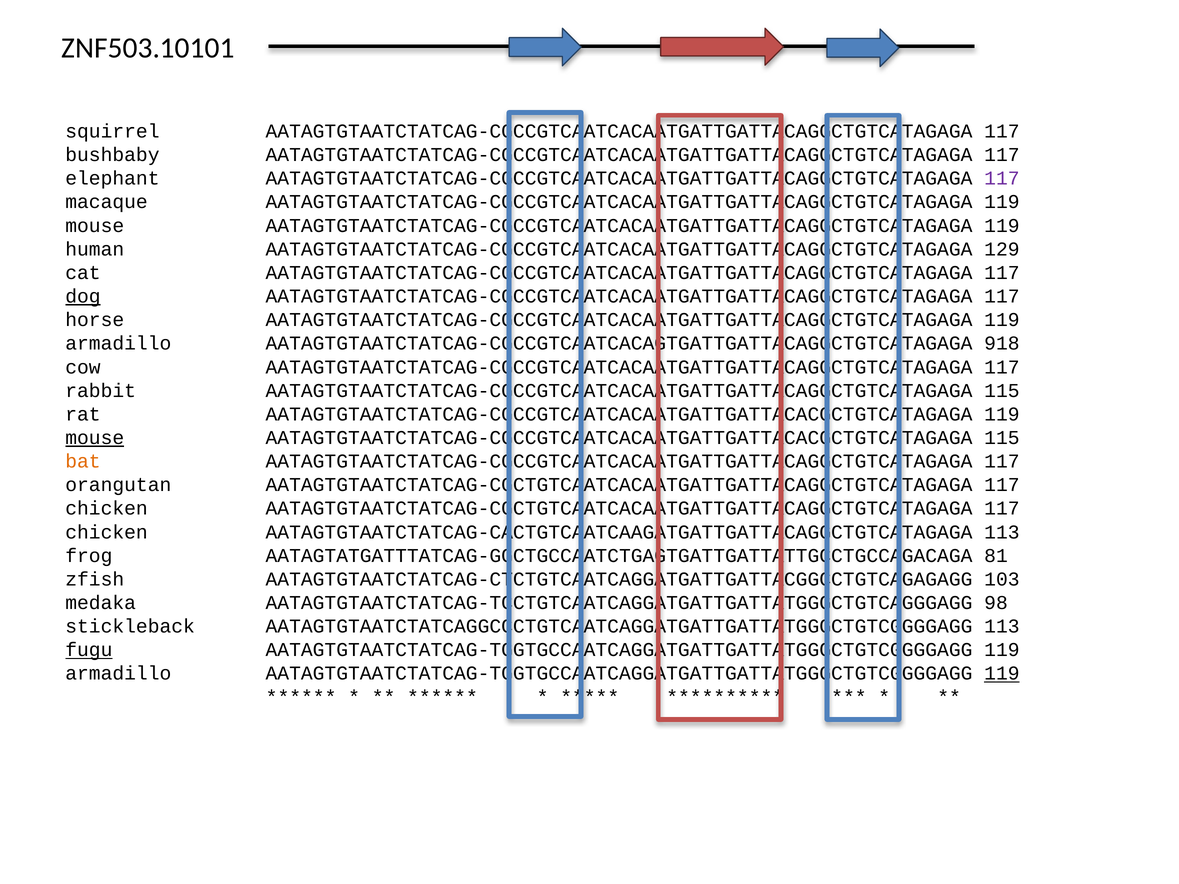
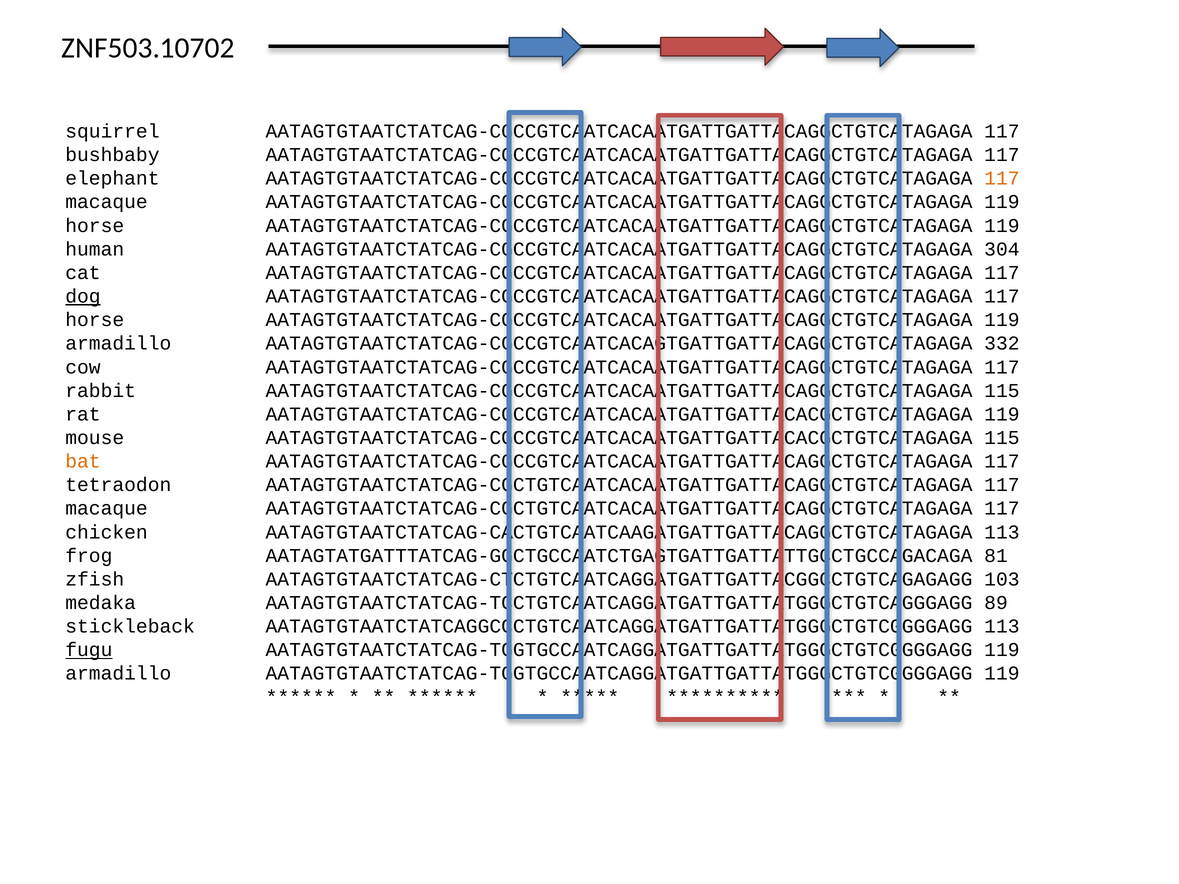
ZNF503.10101: ZNF503.10101 -> ZNF503.10702 (148, 48)
117 colour: purple -> orange (1002, 178)
mouse: mouse -> horse (95, 226)
129: 129 -> 304 (1002, 249)
918: 918 -> 332 (1002, 344)
mouse underline: present -> none (95, 438)
orangutan: orangutan -> tetraodon (118, 485)
chicken: chicken -> macaque (107, 509)
98: 98 -> 89 (996, 603)
119 underline: present -> none (1002, 674)
